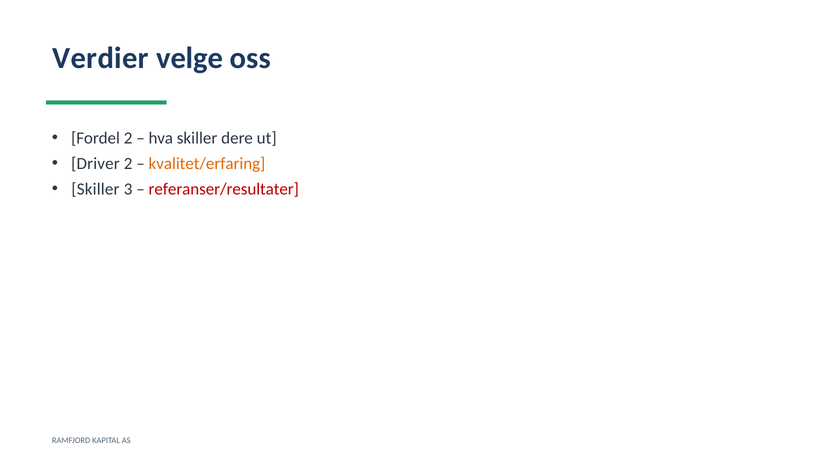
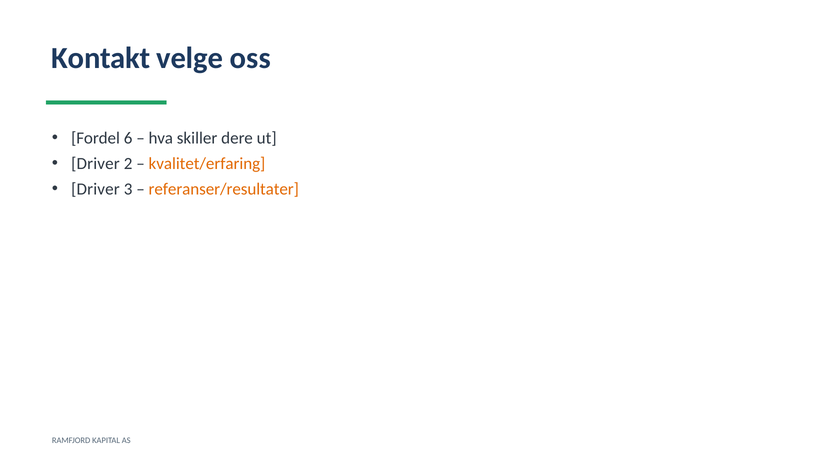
Verdier: Verdier -> Kontakt (101, 58)
Fordel 2: 2 -> 6 (128, 138)
Skiller: Skiller -> Driver (95, 189)
referanser/resultater colour: red -> orange (224, 189)
